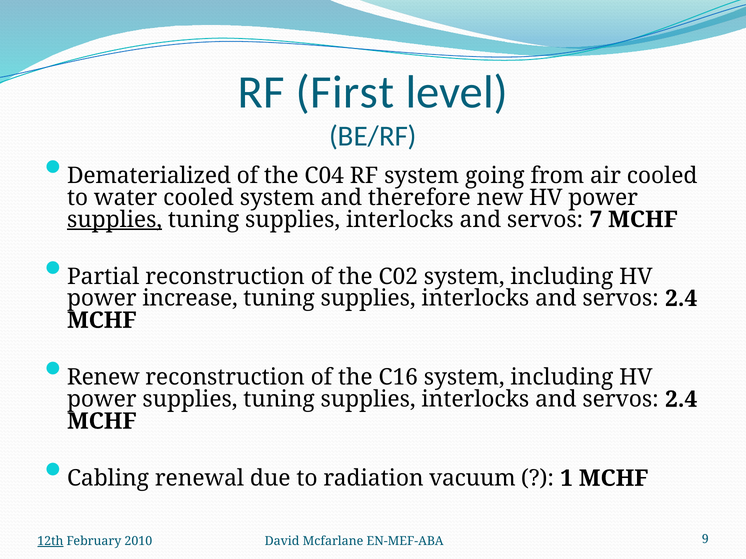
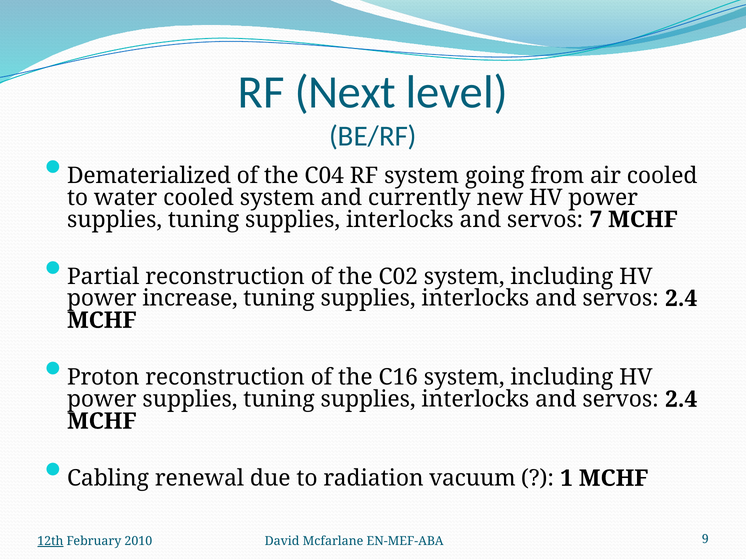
First: First -> Next (345, 92)
therefore: therefore -> currently (419, 198)
supplies underline: present -> none (115, 220)
Renew: Renew -> Proton (103, 378)
